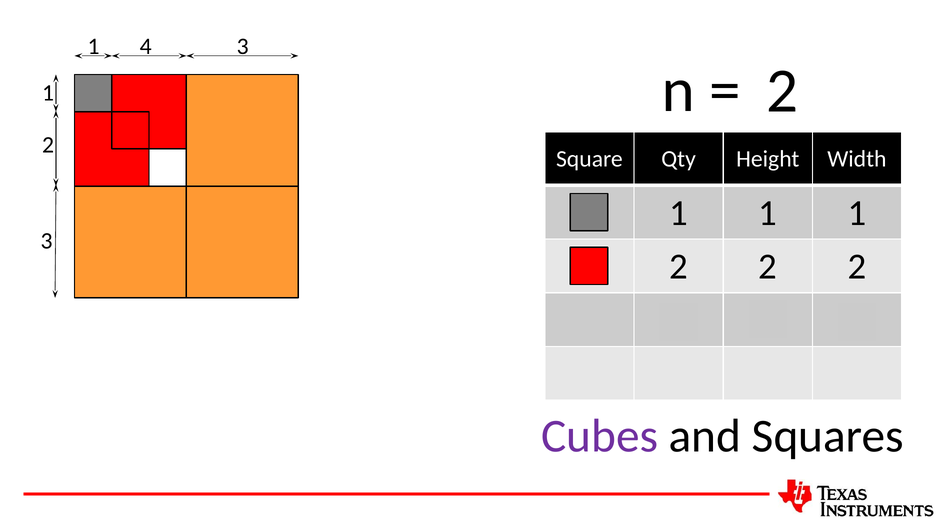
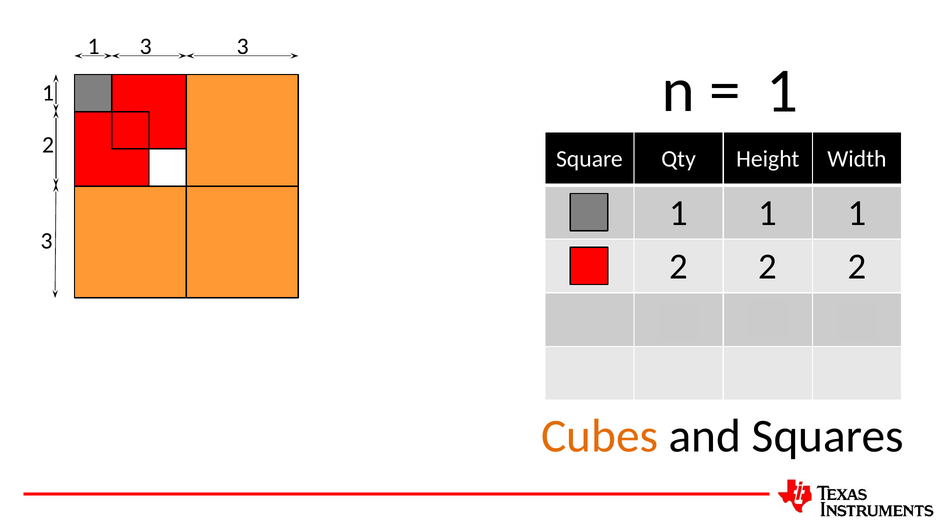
1 4: 4 -> 3 (146, 47)
2: 2 -> 1 (782, 91)
Cubes colour: purple -> orange (600, 437)
